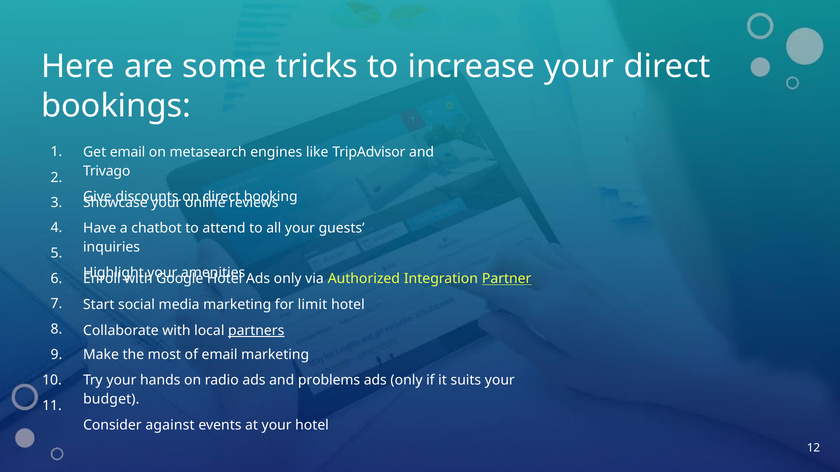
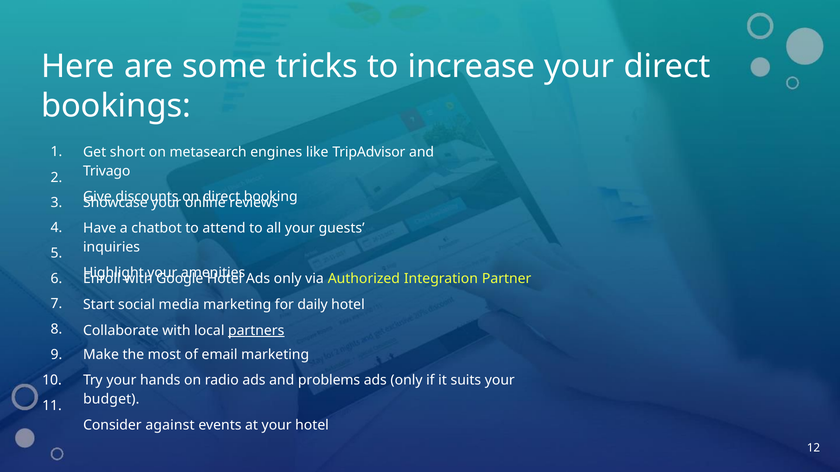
Get email: email -> short (127, 152)
Partner underline: present -> none (507, 279)
limit: limit -> daily (313, 305)
